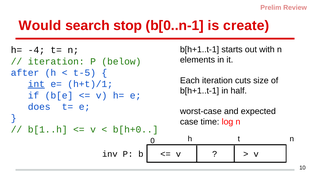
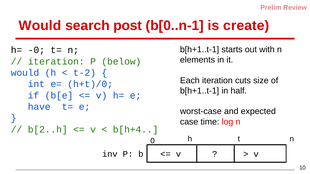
stop: stop -> post (128, 26)
-4: -4 -> -0 (36, 50)
after: after -> would (25, 73)
t-5: t-5 -> t-2 (85, 73)
int underline: present -> none (36, 84)
h+t)/1: h+t)/1 -> h+t)/0 (90, 84)
does: does -> have (39, 107)
b[1..h: b[1..h -> b[2..h (48, 130)
b[h+0: b[h+0 -> b[h+4 (136, 130)
